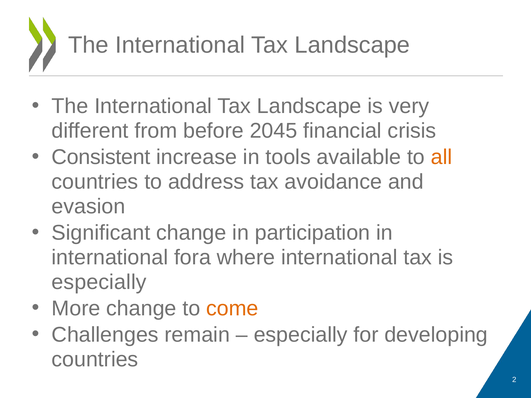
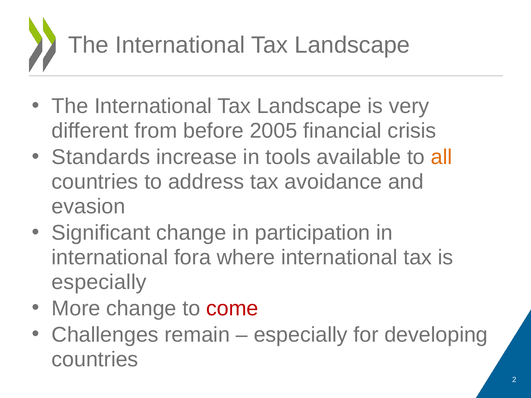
2045: 2045 -> 2005 (274, 131)
Consistent: Consistent -> Standards (101, 157)
come colour: orange -> red (232, 309)
